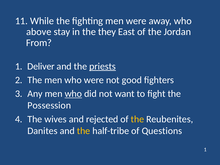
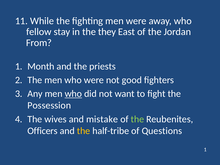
above: above -> fellow (39, 32)
Deliver: Deliver -> Month (41, 66)
priests underline: present -> none (103, 66)
rejected: rejected -> mistake (102, 119)
the colour: yellow -> light green (137, 119)
Danites: Danites -> Officers (43, 131)
